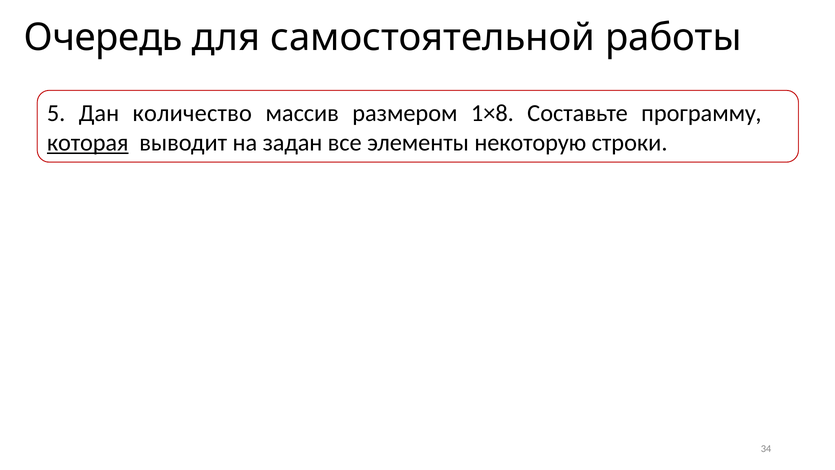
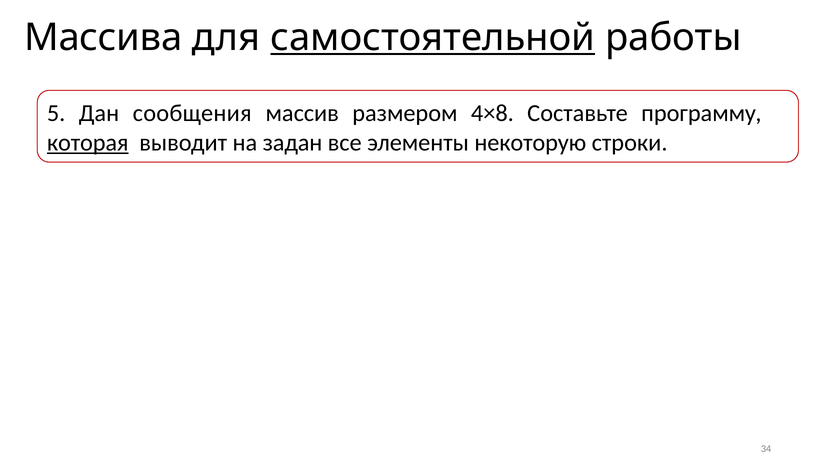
Очередь: Очередь -> Массива (103, 38)
самостоятельной underline: none -> present (433, 38)
количество: количество -> сообщения (192, 113)
1×8: 1×8 -> 4×8 (492, 113)
